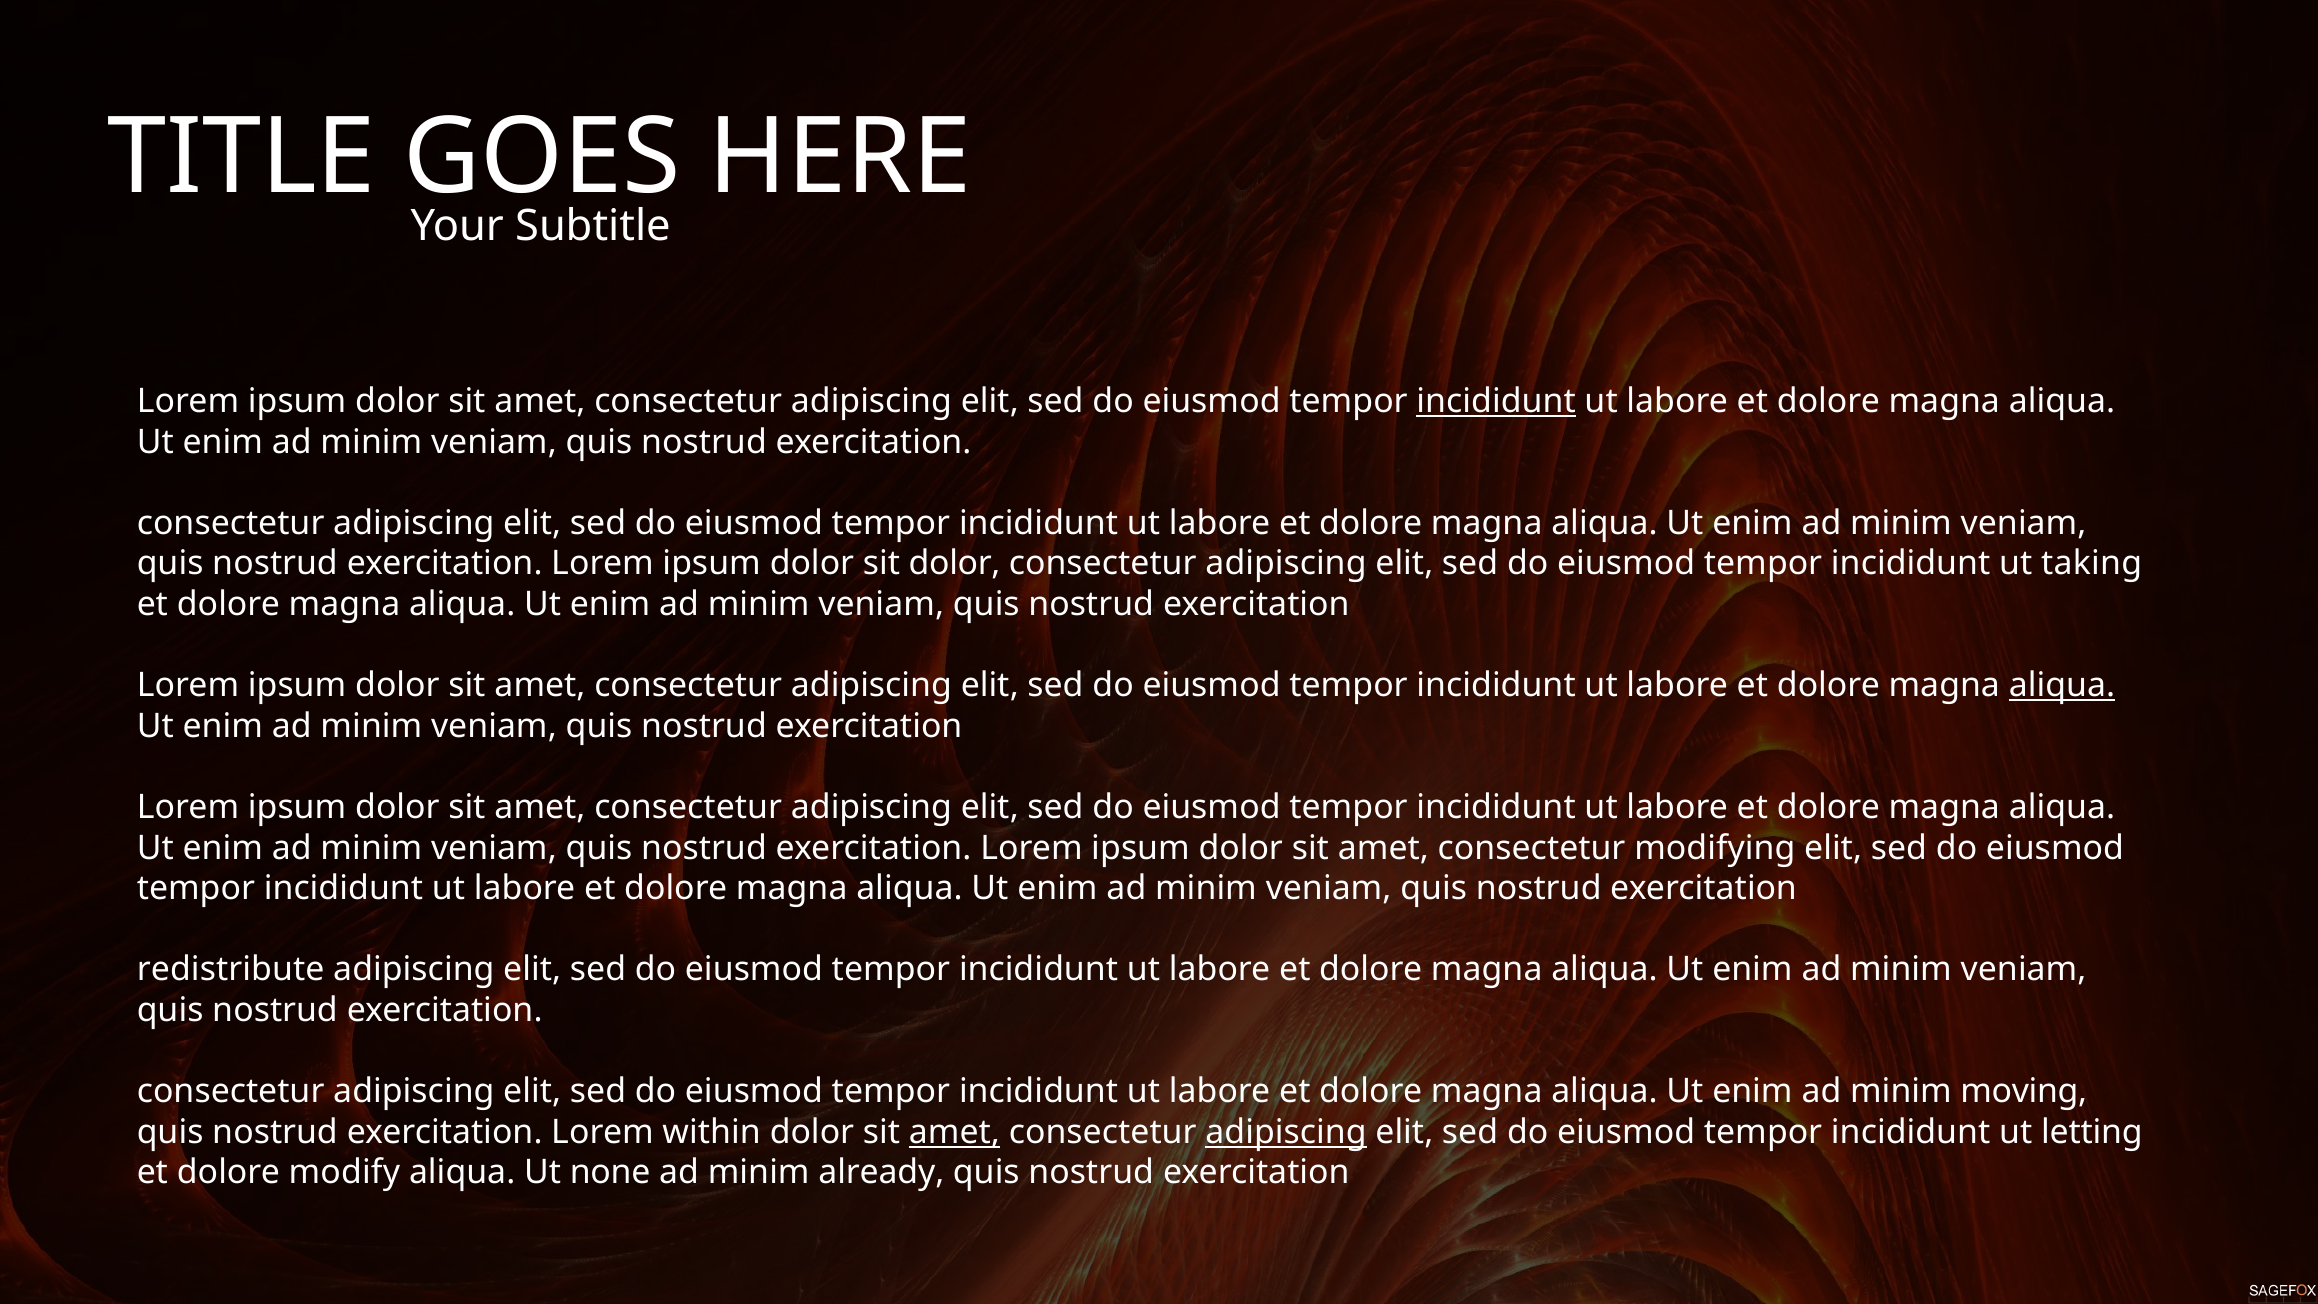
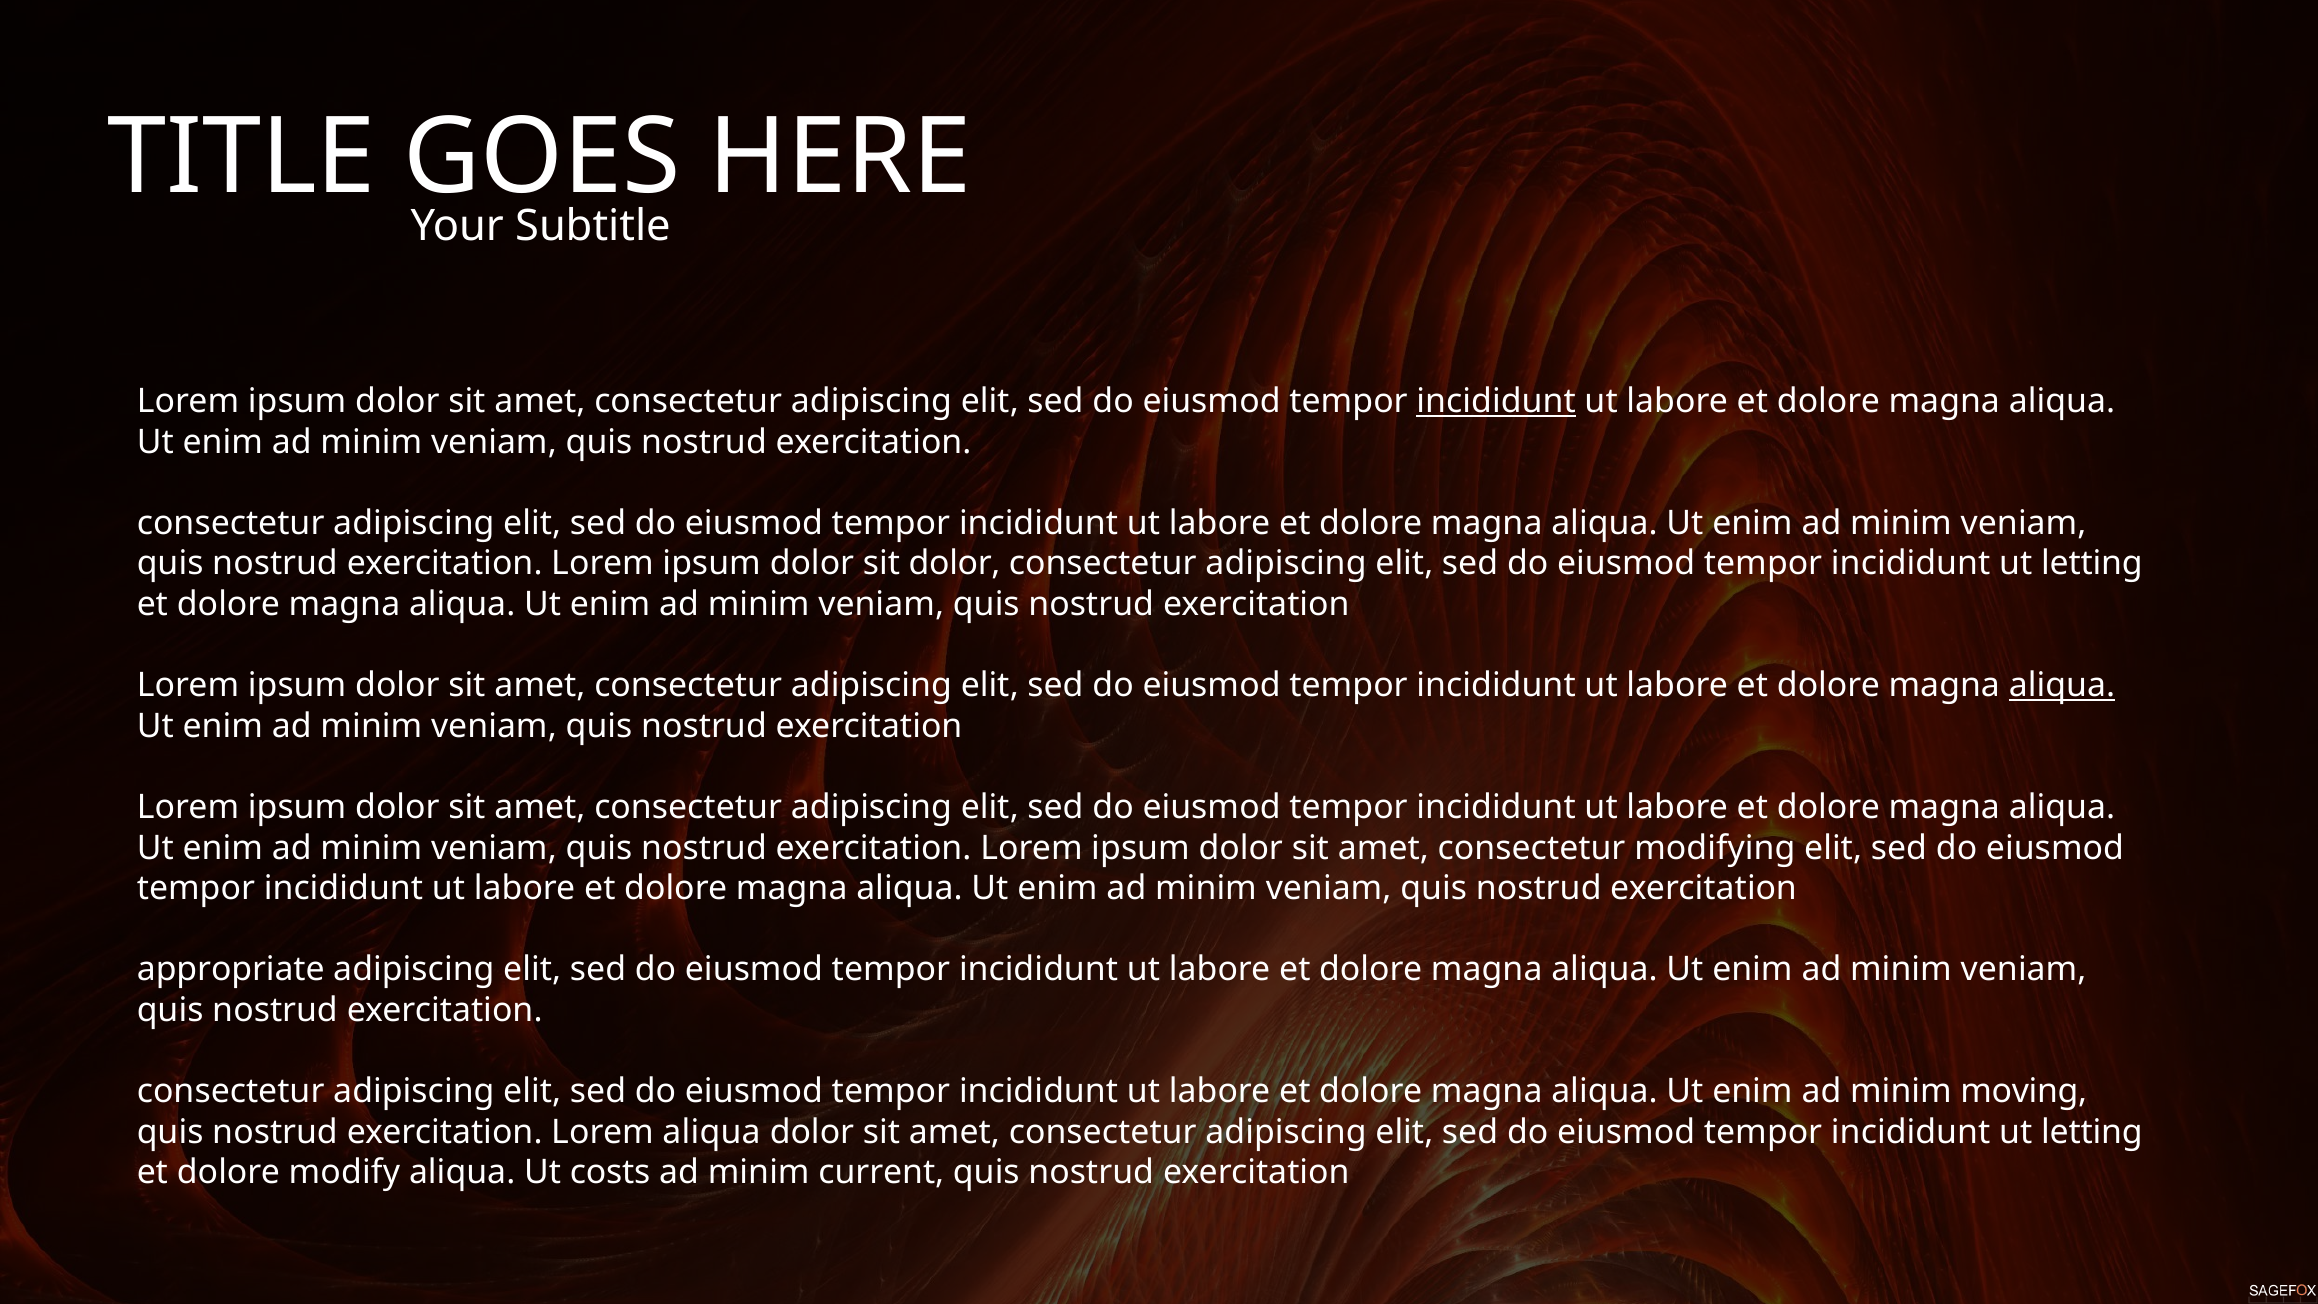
taking: taking -> letting (2092, 564)
redistribute: redistribute -> appropriate (231, 970)
Lorem within: within -> aliqua (712, 1132)
amet underline: present -> none (954, 1132)
adipiscing underline: present -> none (1286, 1132)
none: none -> costs (610, 1173)
already: already -> current (881, 1173)
